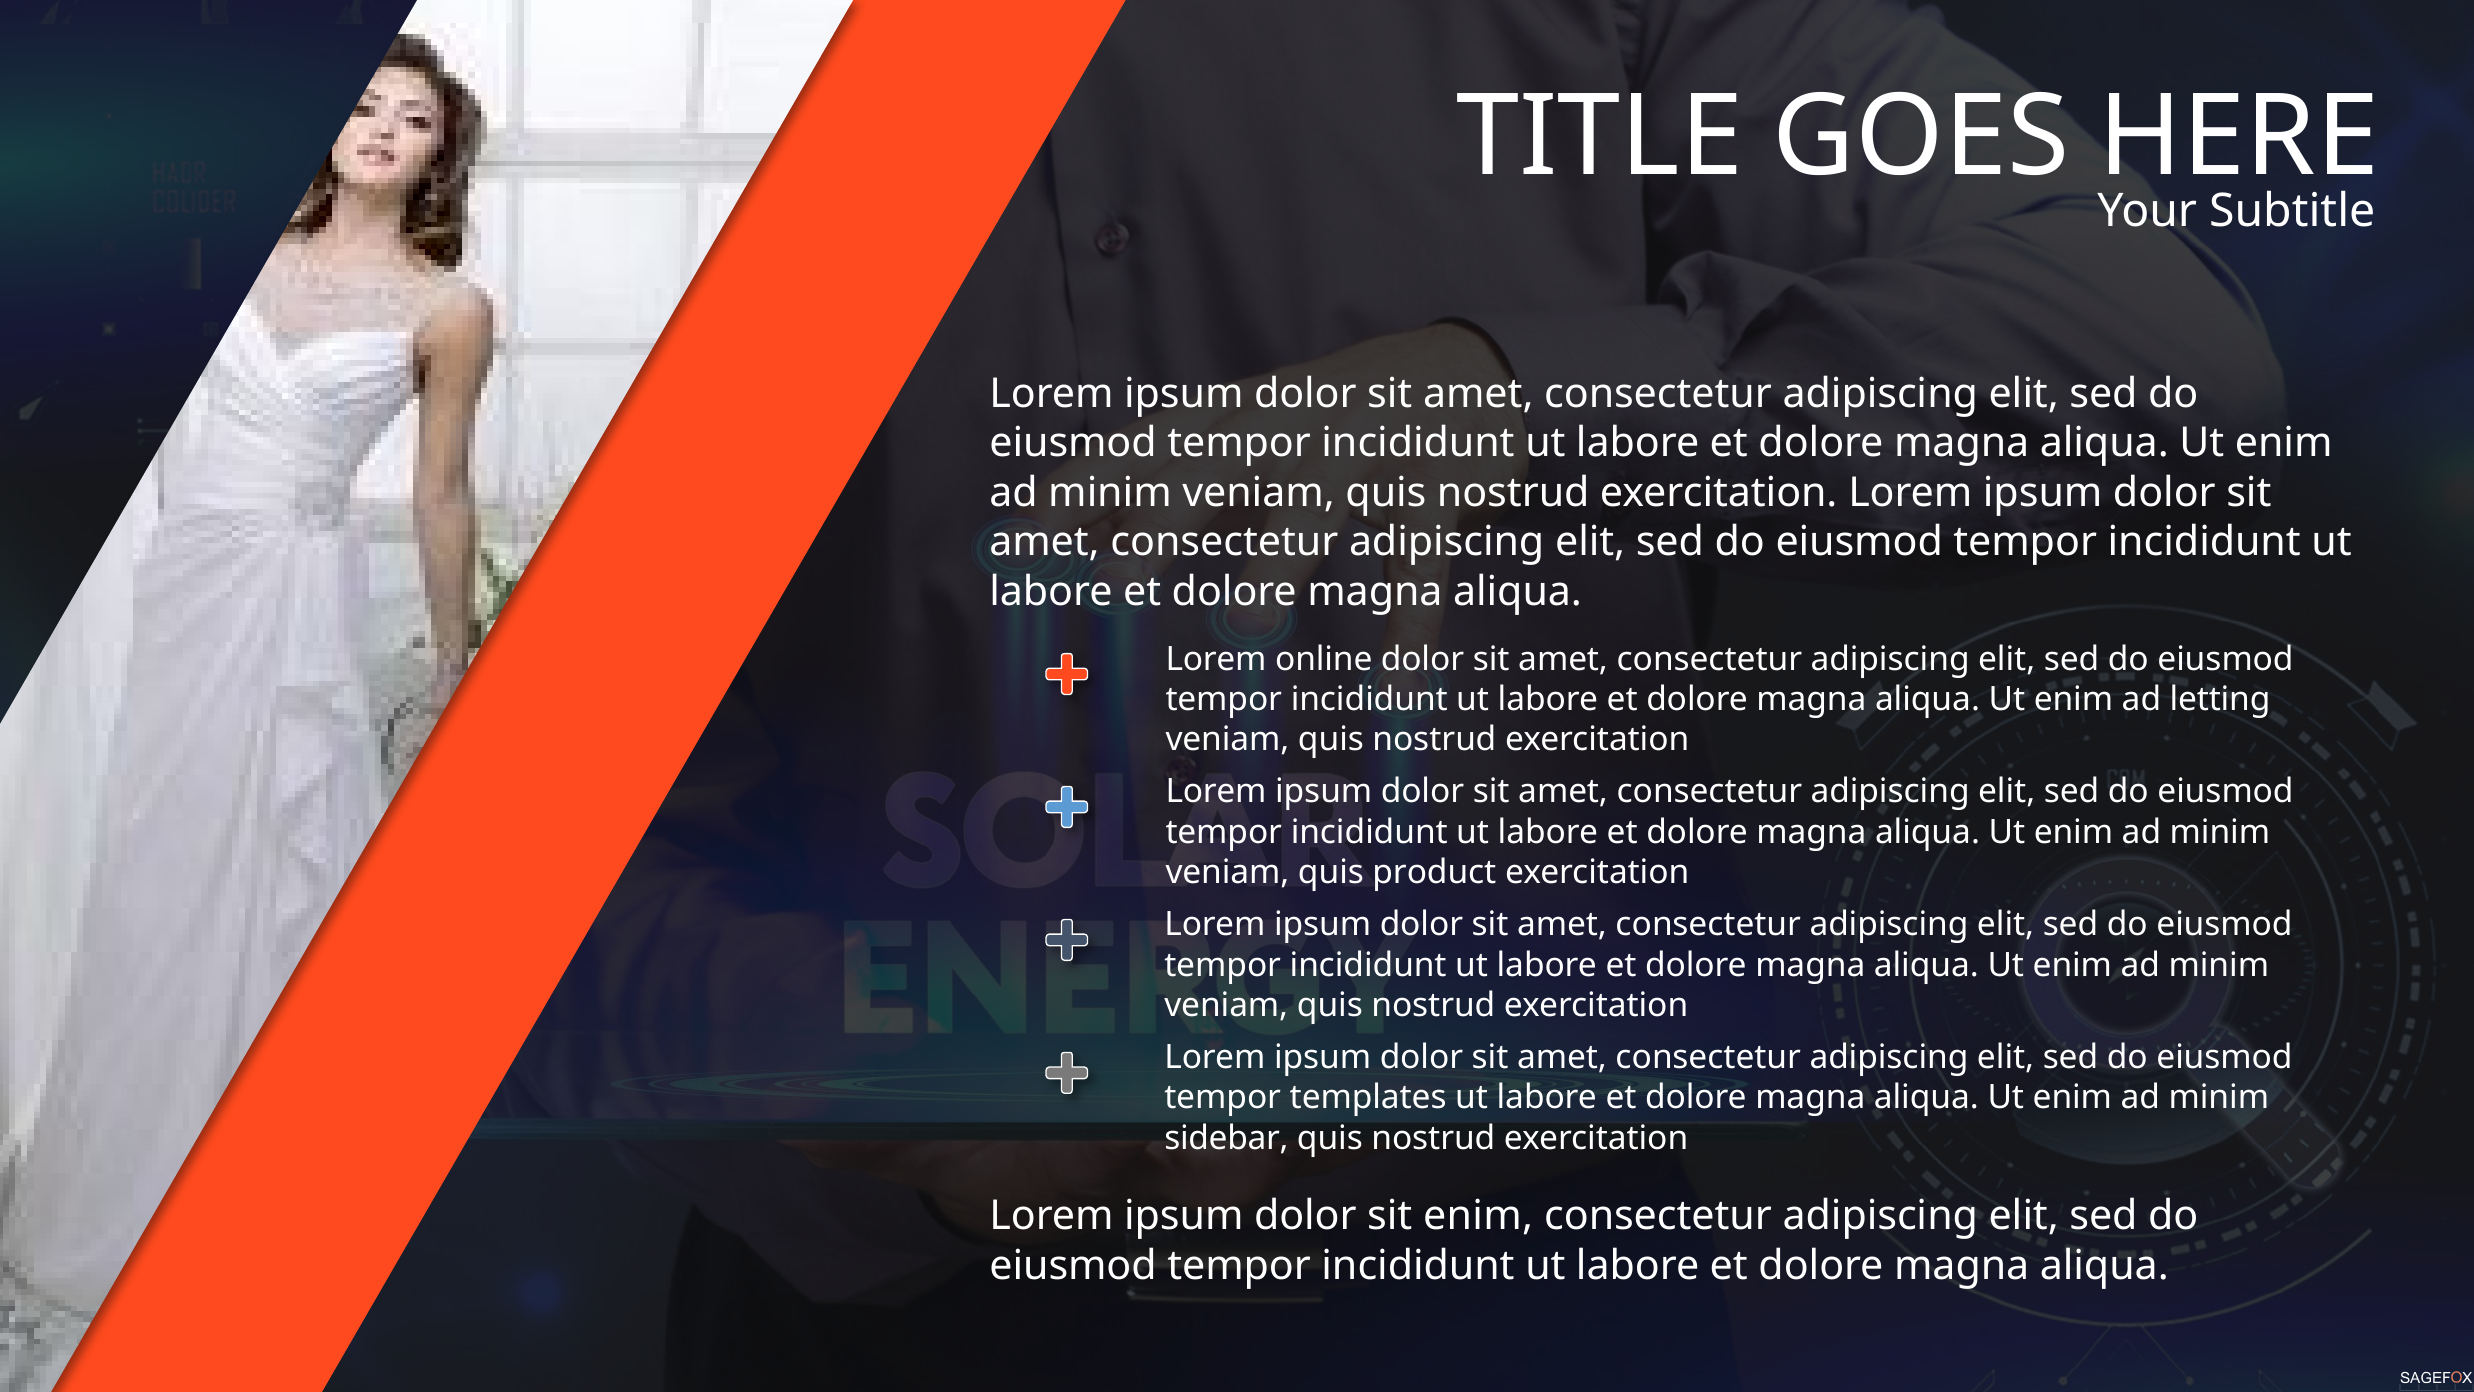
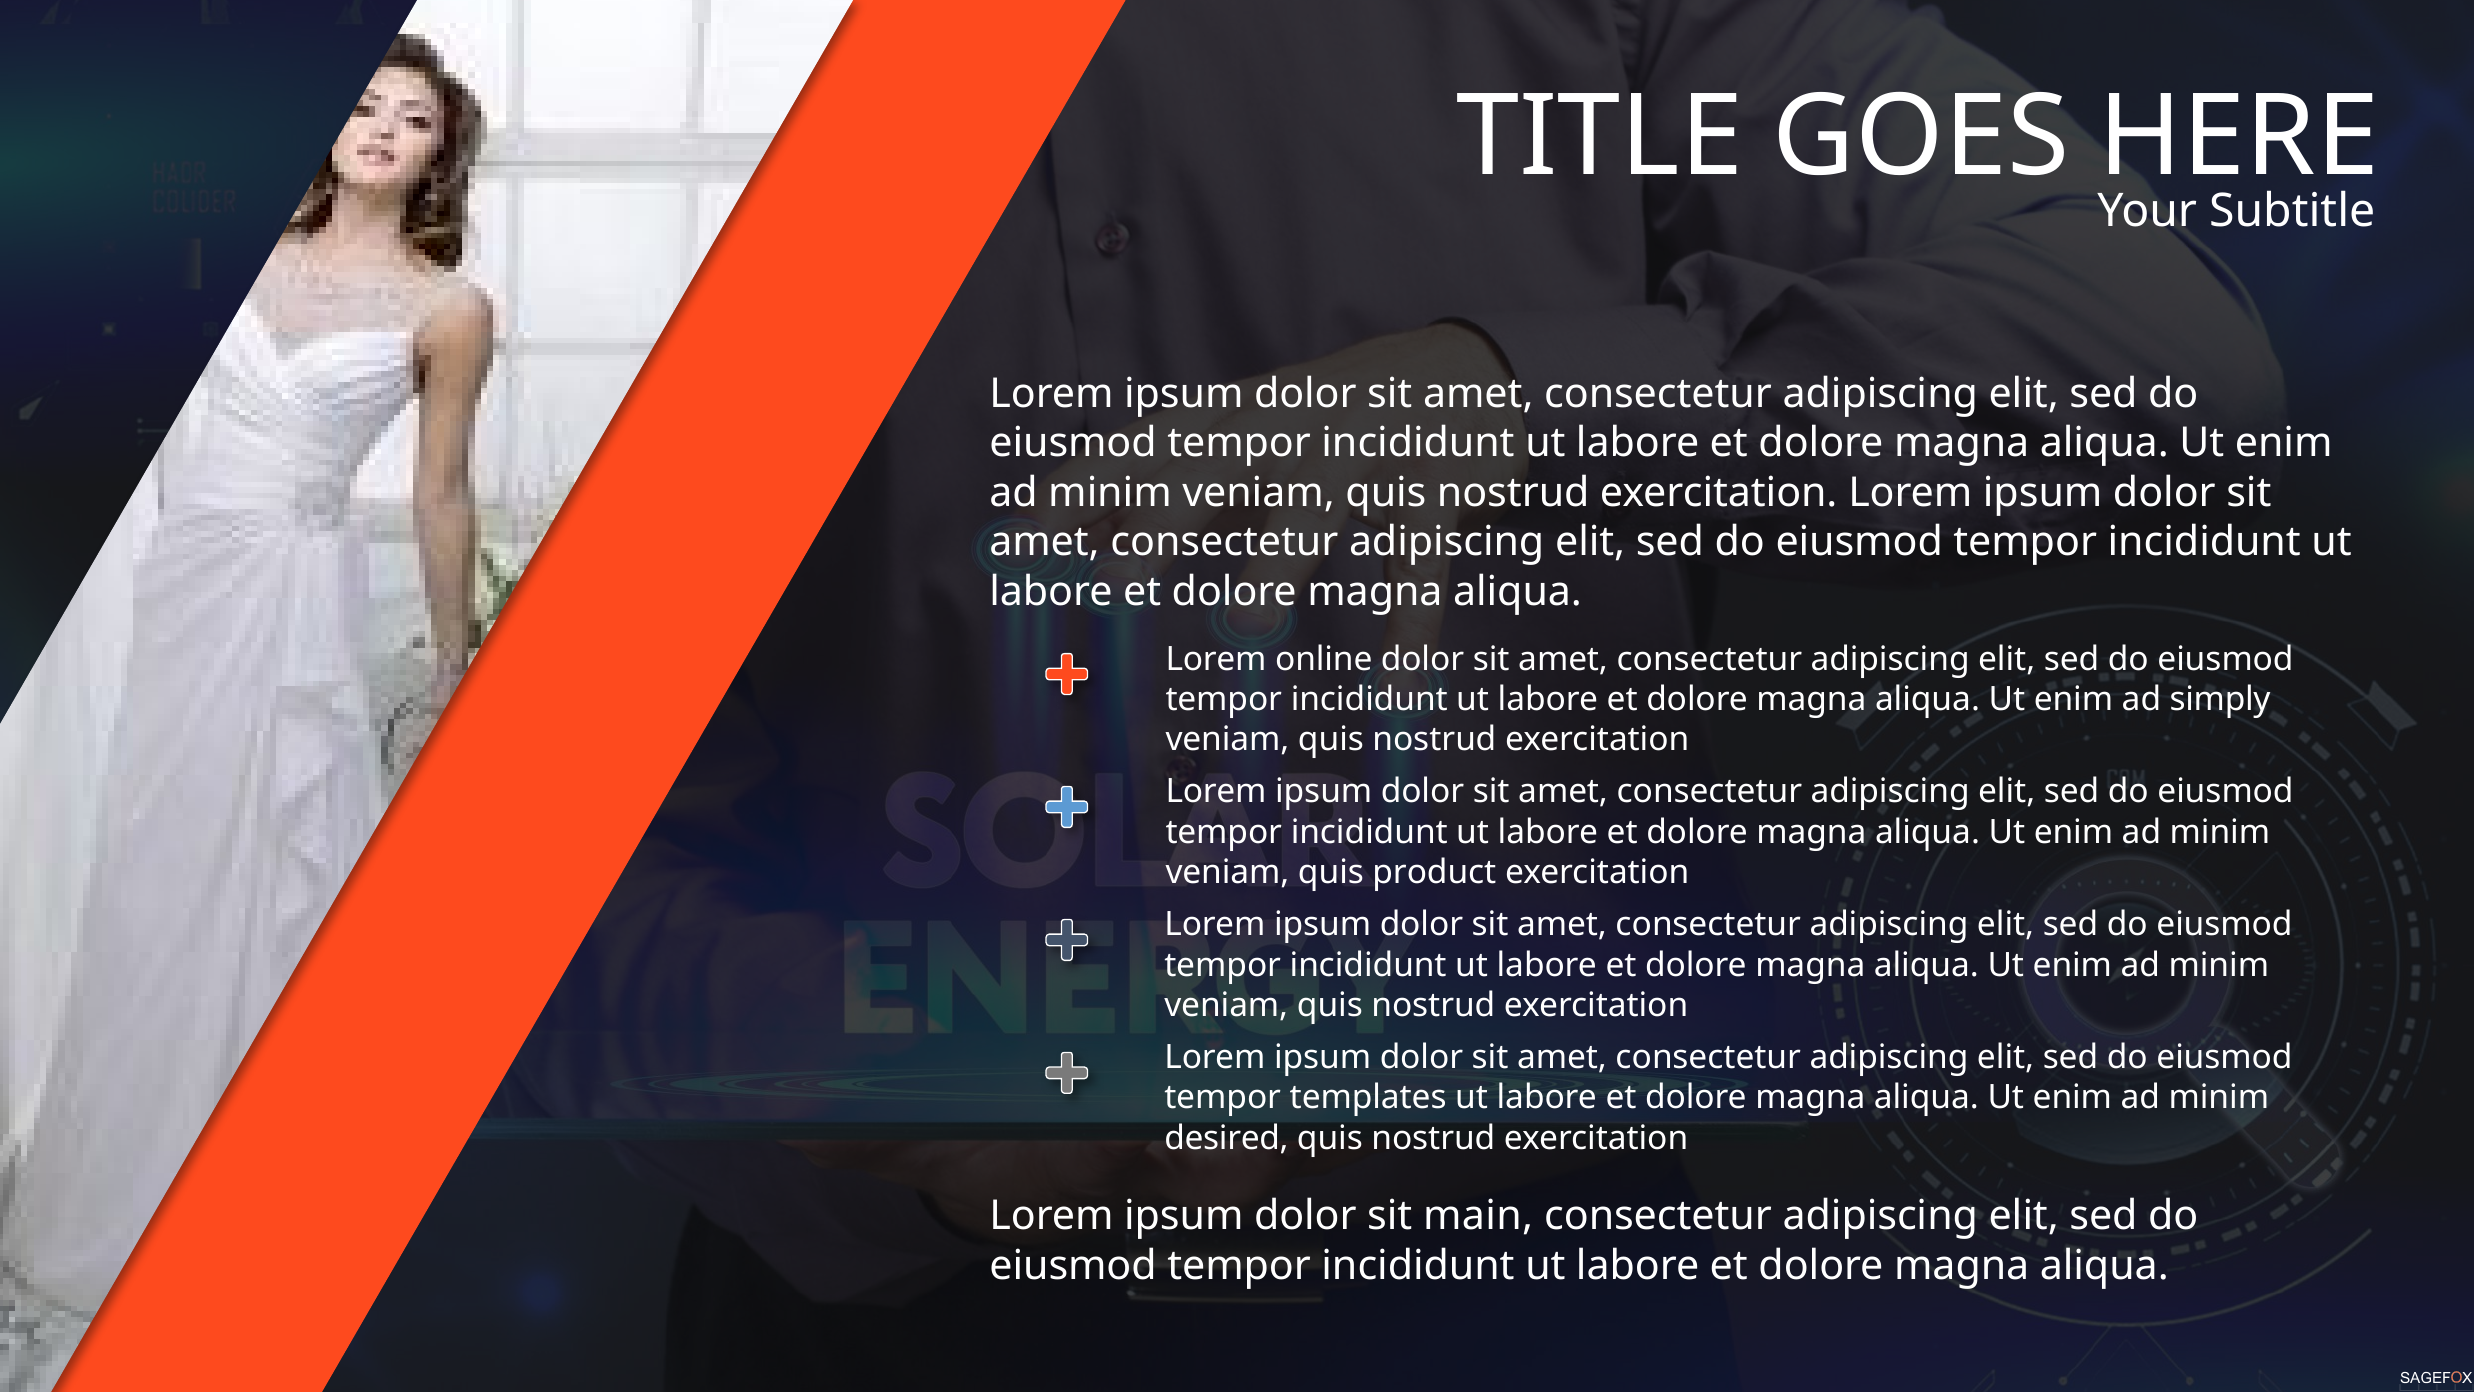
letting: letting -> simply (2220, 699)
sidebar: sidebar -> desired (1226, 1138)
sit enim: enim -> main (1478, 1216)
